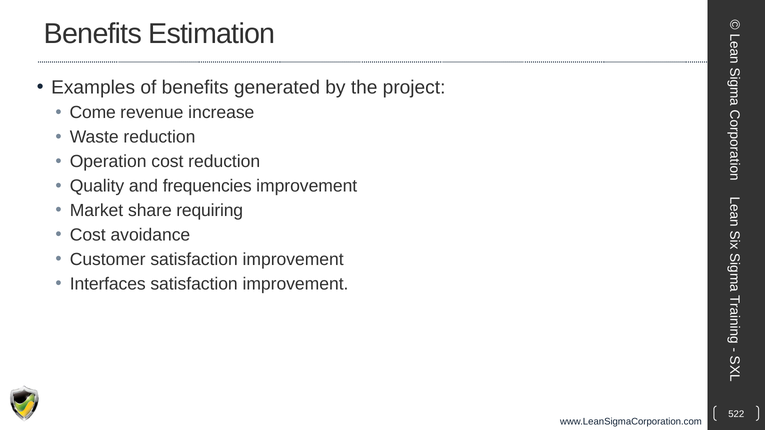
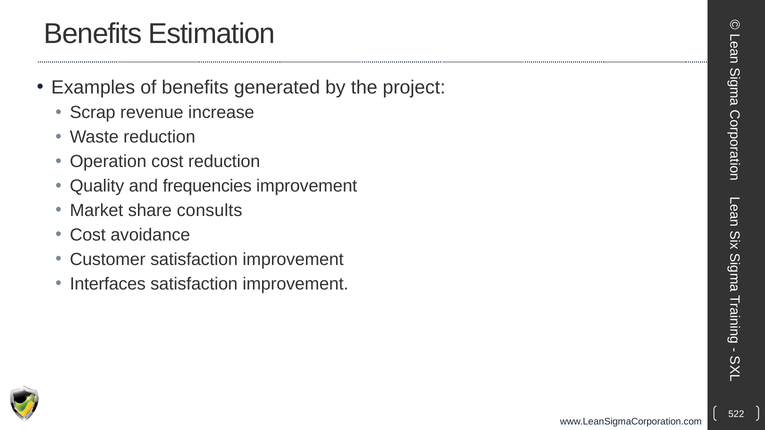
Come: Come -> Scrap (93, 113)
requiring: requiring -> consults (210, 211)
